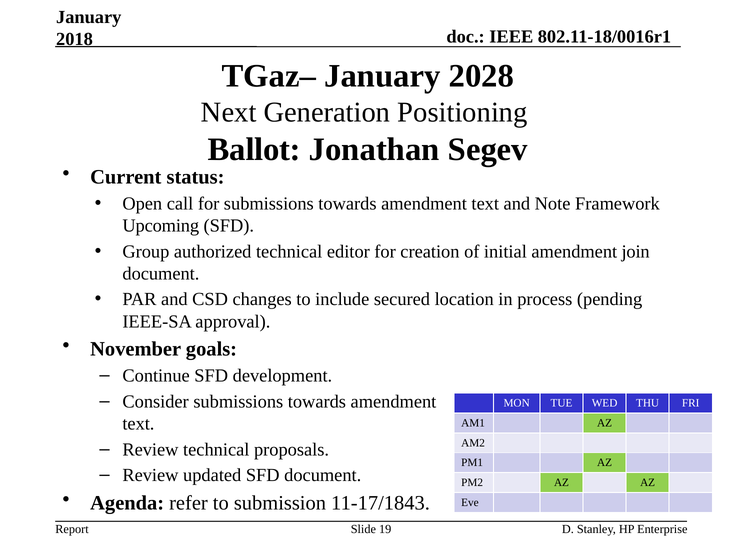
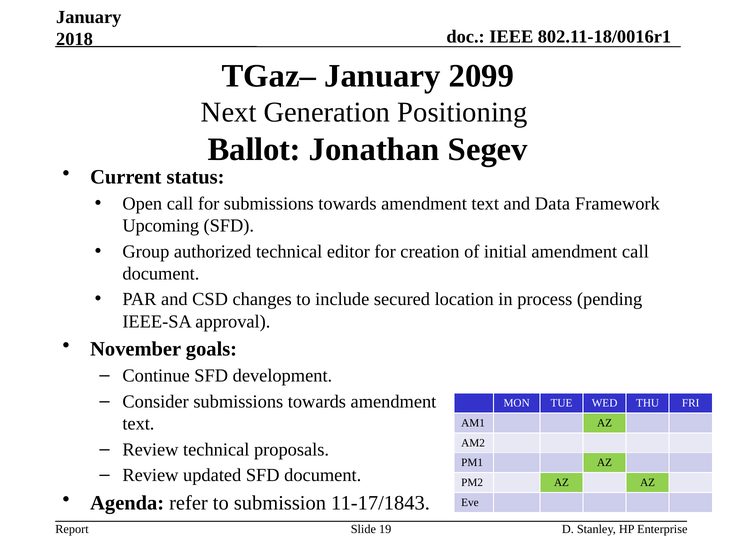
2028: 2028 -> 2099 (481, 76)
Note: Note -> Data (552, 204)
amendment join: join -> call (635, 252)
